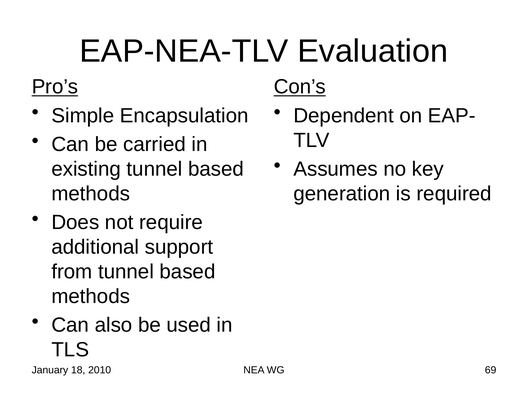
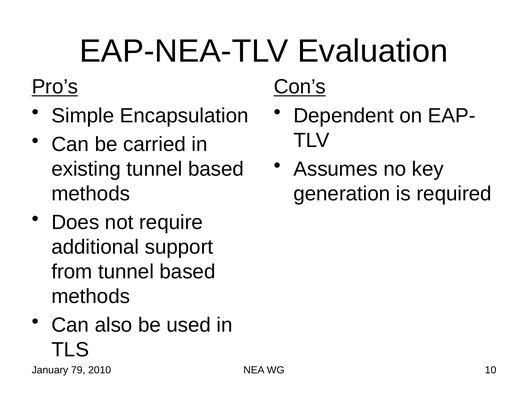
18: 18 -> 79 (78, 370)
69: 69 -> 10 (491, 370)
